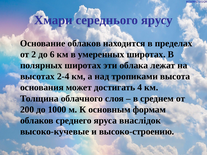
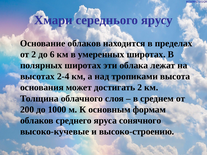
достигать 4: 4 -> 2 (140, 88)
внаслідок: внаслідок -> сонячного (140, 121)
